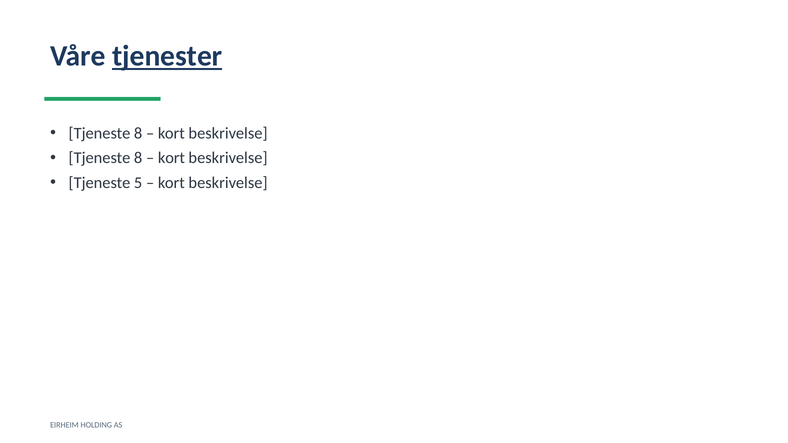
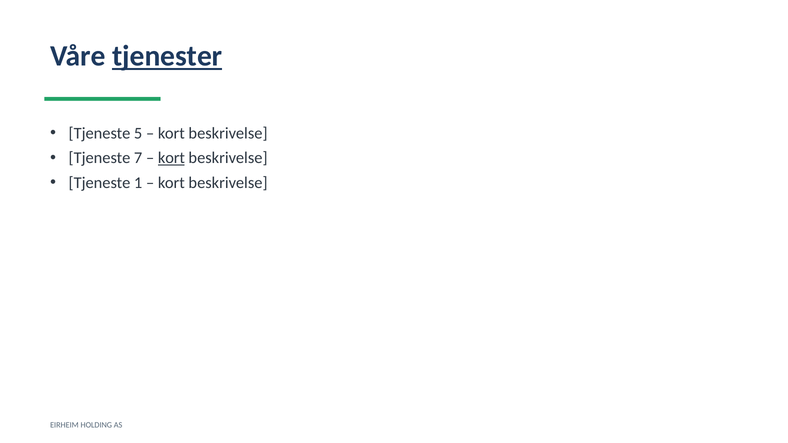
8: 8 -> 5 (138, 133)
8: 8 -> 7 (138, 158)
kort underline: none -> present (171, 158)
5: 5 -> 1 (138, 183)
